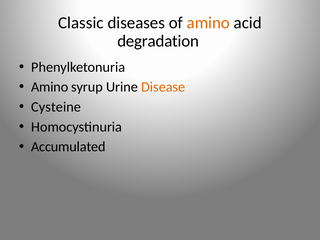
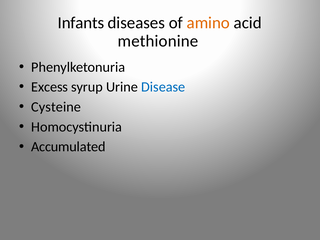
Classic: Classic -> Infants (81, 23)
degradation: degradation -> methionine (158, 41)
Amino: Amino -> Excess (50, 87)
Disease colour: orange -> blue (163, 87)
